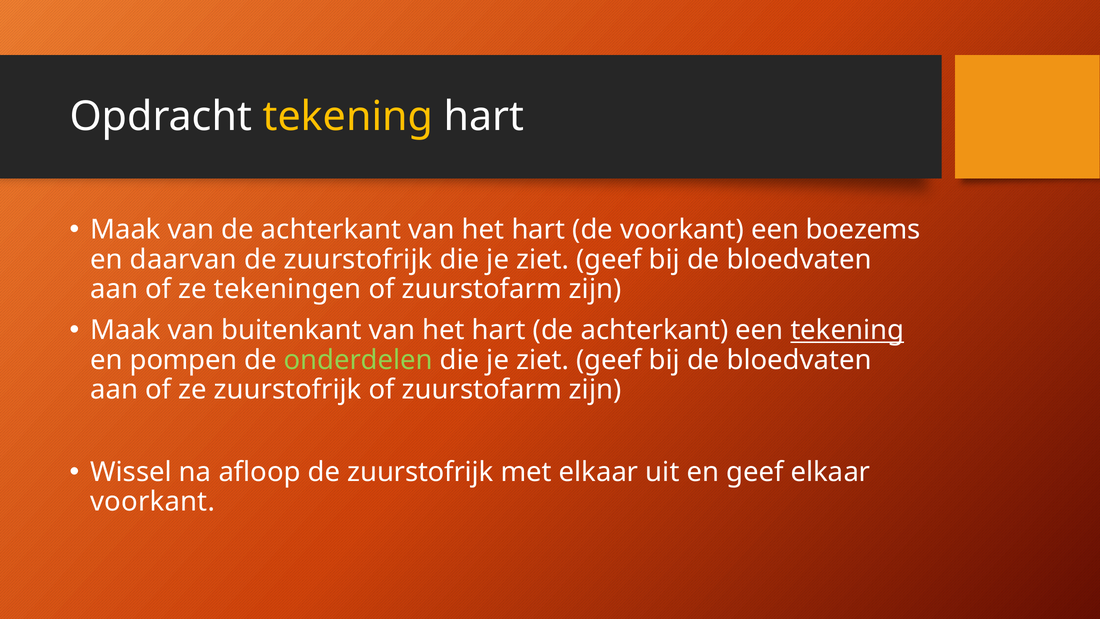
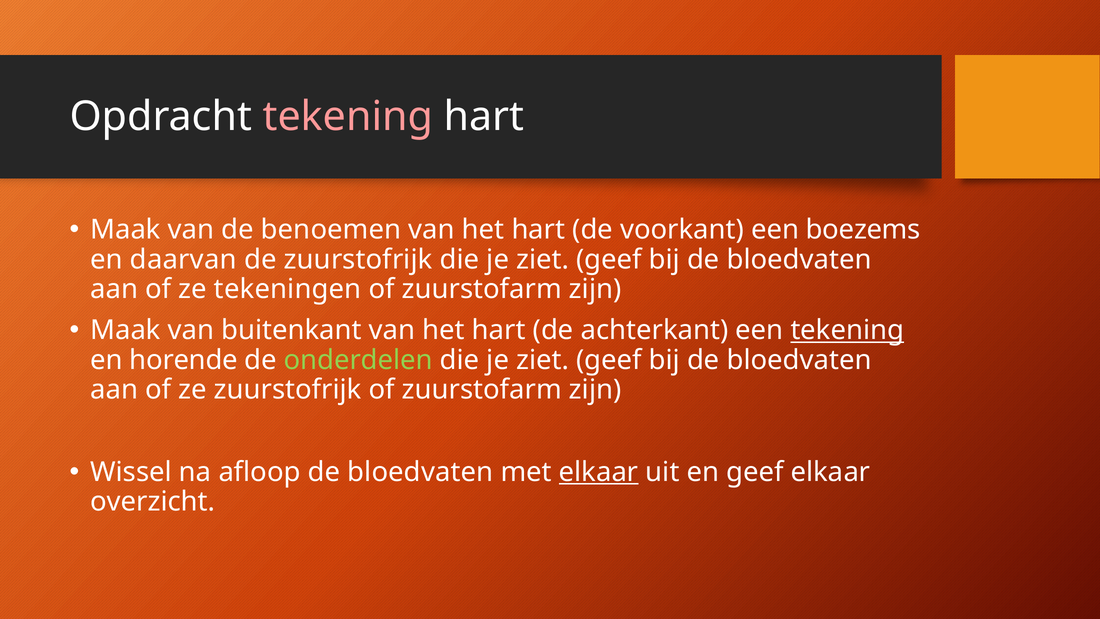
tekening colour: yellow -> pink (348, 116)
van de achterkant: achterkant -> benoemen (331, 230)
pompen: pompen -> horende (184, 360)
afloop de zuurstofrijk: zuurstofrijk -> bloedvaten (420, 472)
elkaar underline: none -> present (599, 472)
voorkant: voorkant -> overzicht (153, 502)
